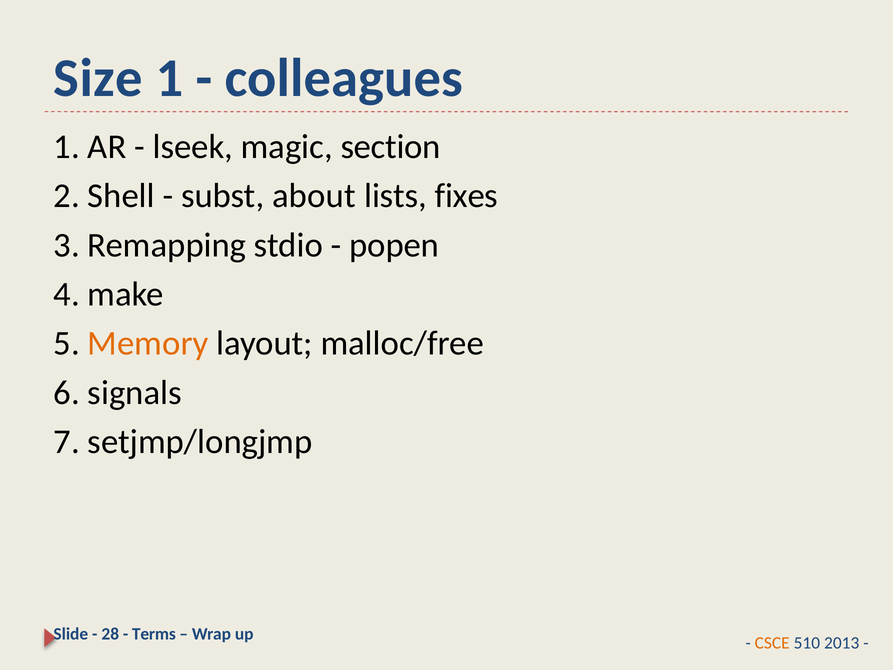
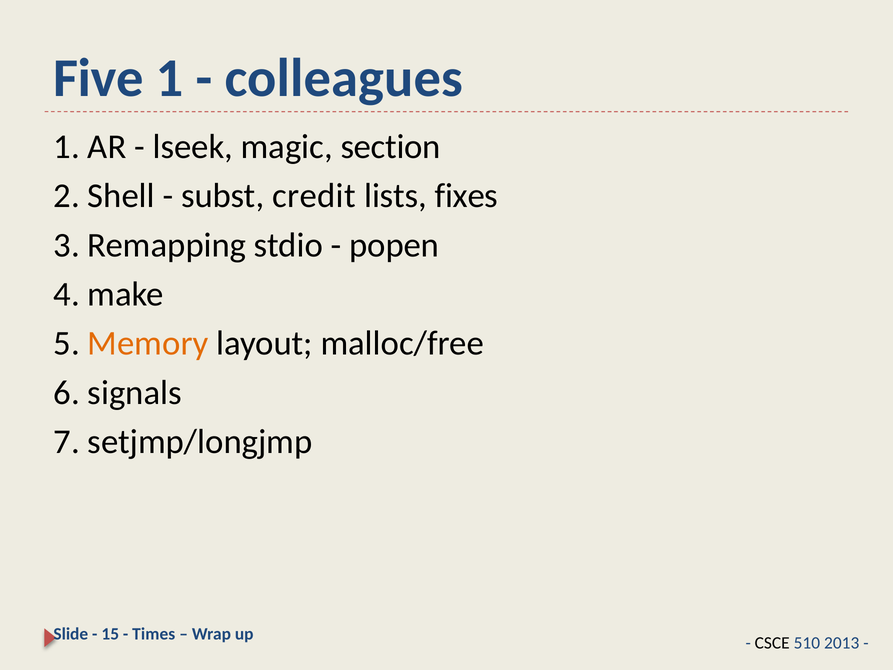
Size: Size -> Five (99, 78)
about: about -> credit (314, 196)
28: 28 -> 15 (110, 634)
Terms: Terms -> Times (154, 634)
CSCE colour: orange -> black (772, 643)
